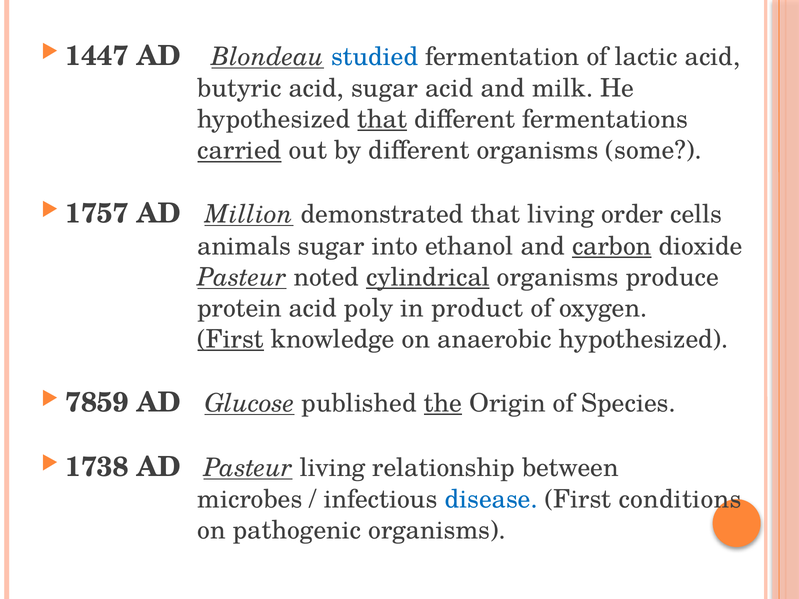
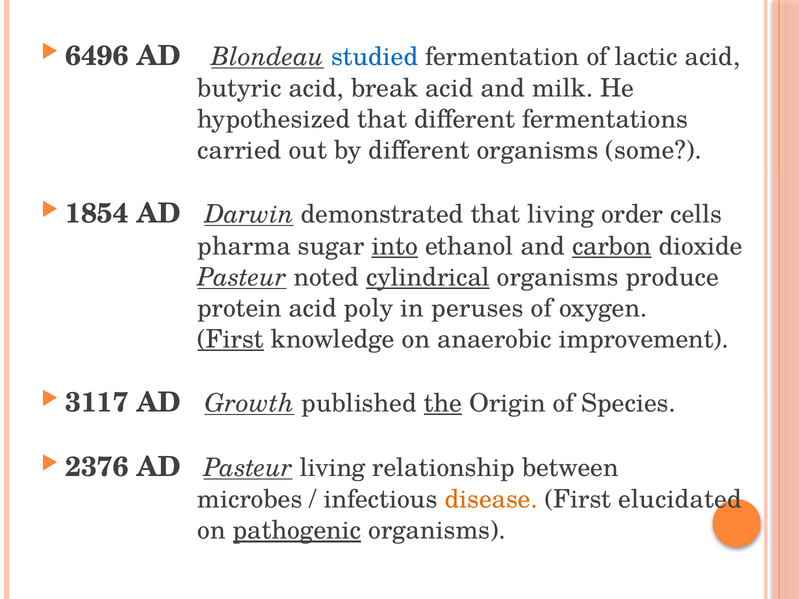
1447: 1447 -> 6496 (97, 56)
acid sugar: sugar -> break (385, 88)
that underline: present -> none (382, 119)
carried underline: present -> none (239, 151)
1757: 1757 -> 1854 (97, 214)
Million: Million -> Darwin (249, 215)
animals: animals -> pharma (244, 246)
into underline: none -> present (395, 246)
product: product -> peruses (477, 308)
anaerobic hypothesized: hypothesized -> improvement (644, 340)
7859: 7859 -> 3117 (97, 403)
Glucose: Glucose -> Growth (249, 404)
1738: 1738 -> 2376 (97, 467)
disease colour: blue -> orange (491, 500)
conditions: conditions -> elucidated (680, 500)
pathogenic underline: none -> present (297, 531)
